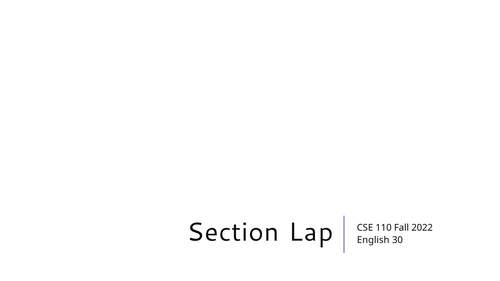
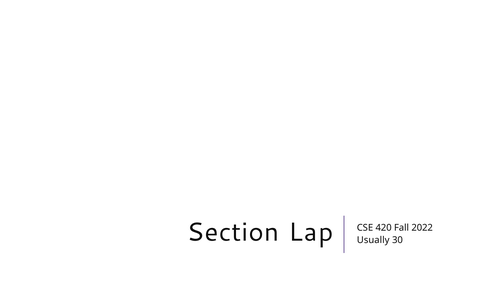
110: 110 -> 420 (384, 228)
English: English -> Usually (373, 240)
